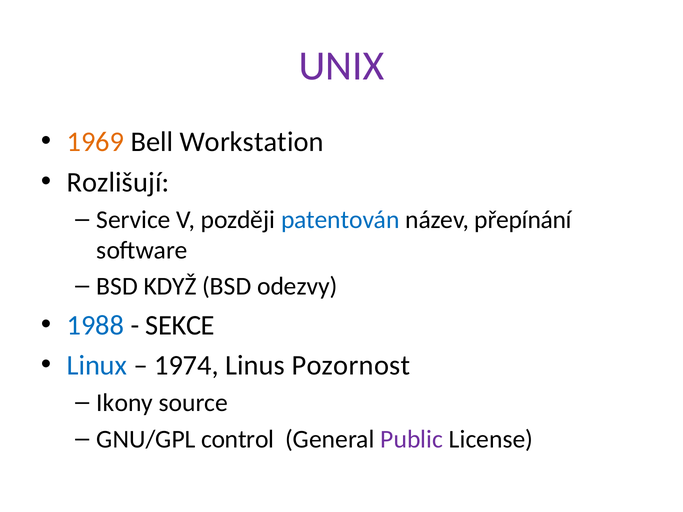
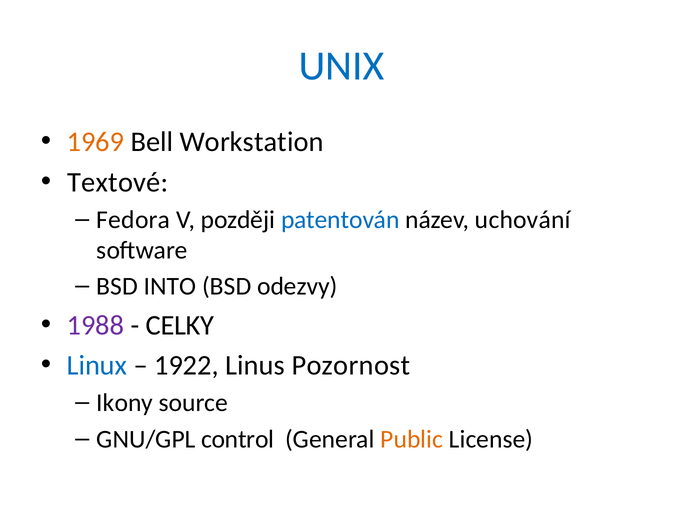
UNIX colour: purple -> blue (341, 66)
Rozlišují: Rozlišují -> Textové (118, 182)
Service: Service -> Fedora (133, 220)
přepínání: přepínání -> uchování (523, 220)
KDYŽ: KDYŽ -> INTO (170, 287)
1988 colour: blue -> purple (95, 325)
SEKCE: SEKCE -> CELKY (180, 325)
1974: 1974 -> 1922 (187, 366)
Public colour: purple -> orange (412, 439)
